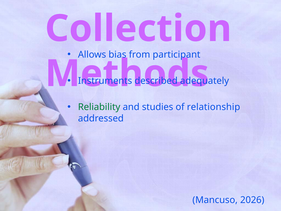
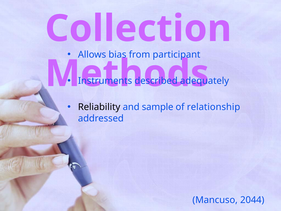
Reliability colour: green -> black (99, 107)
studies: studies -> sample (158, 107)
2026: 2026 -> 2044 (252, 200)
